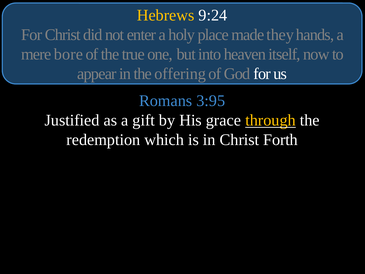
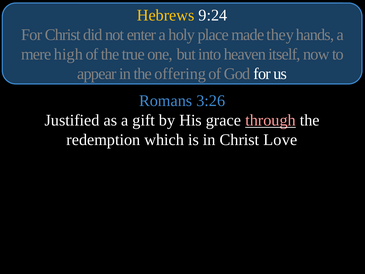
bore: bore -> high (68, 54)
3:95: 3:95 -> 3:26 (211, 101)
through colour: yellow -> pink (271, 120)
Forth: Forth -> Love (280, 140)
